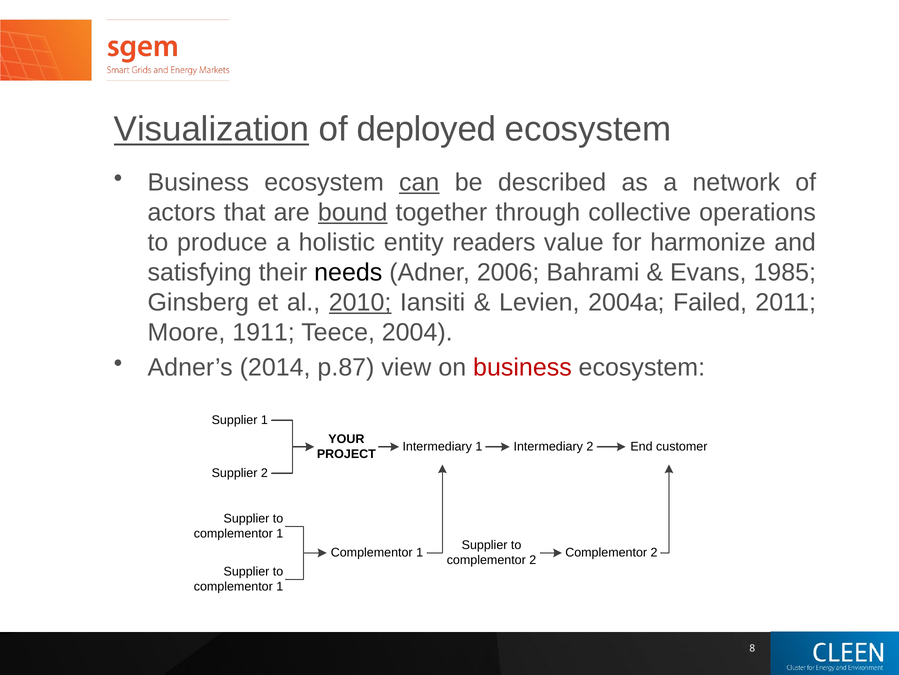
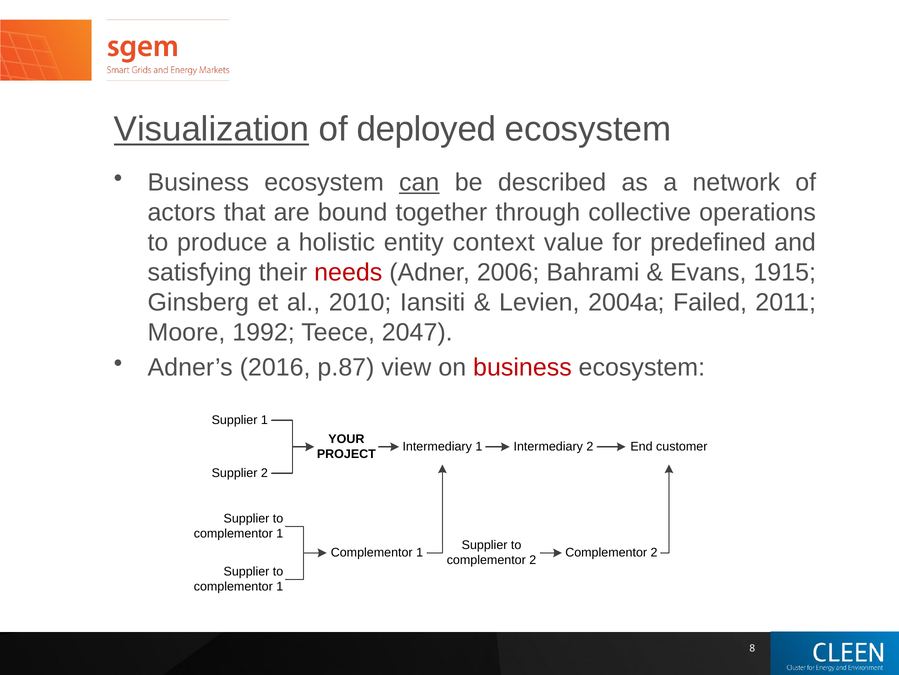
bound underline: present -> none (353, 212)
readers: readers -> context (494, 242)
harmonize: harmonize -> predefined (708, 242)
needs colour: black -> red (348, 272)
1985: 1985 -> 1915 (785, 272)
2010 underline: present -> none (360, 302)
1911: 1911 -> 1992 (264, 332)
2004: 2004 -> 2047 (417, 332)
2014: 2014 -> 2016 (275, 367)
